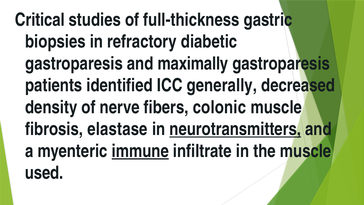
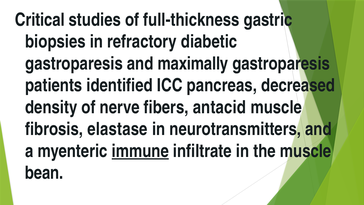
generally: generally -> pancreas (222, 85)
colonic: colonic -> antacid (219, 107)
neurotransmitters underline: present -> none (235, 129)
used: used -> bean (44, 173)
